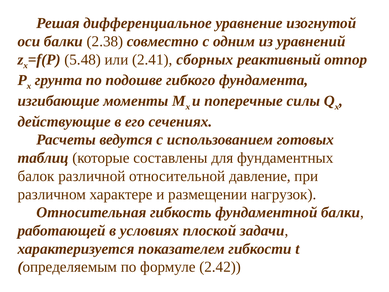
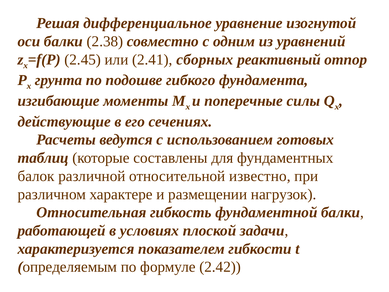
5.48: 5.48 -> 2.45 (83, 59)
давление: давление -> известно (260, 176)
